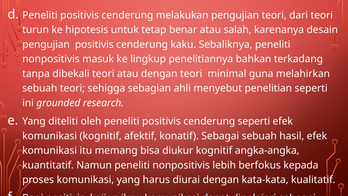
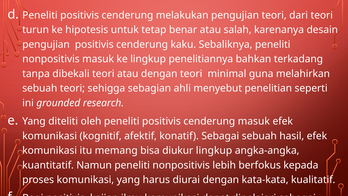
cenderung seperti: seperti -> masuk (254, 121)
diukur kognitif: kognitif -> lingkup (214, 150)
